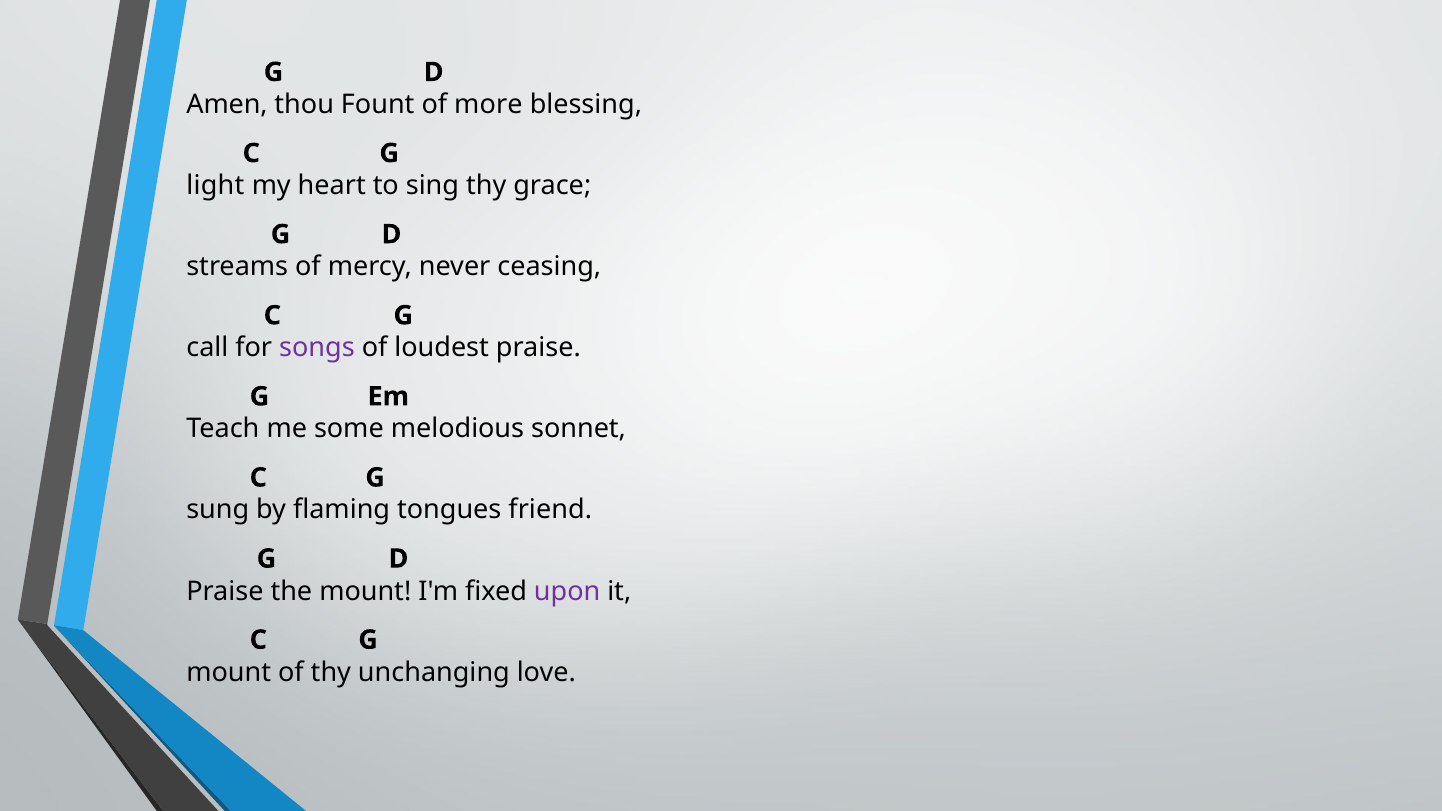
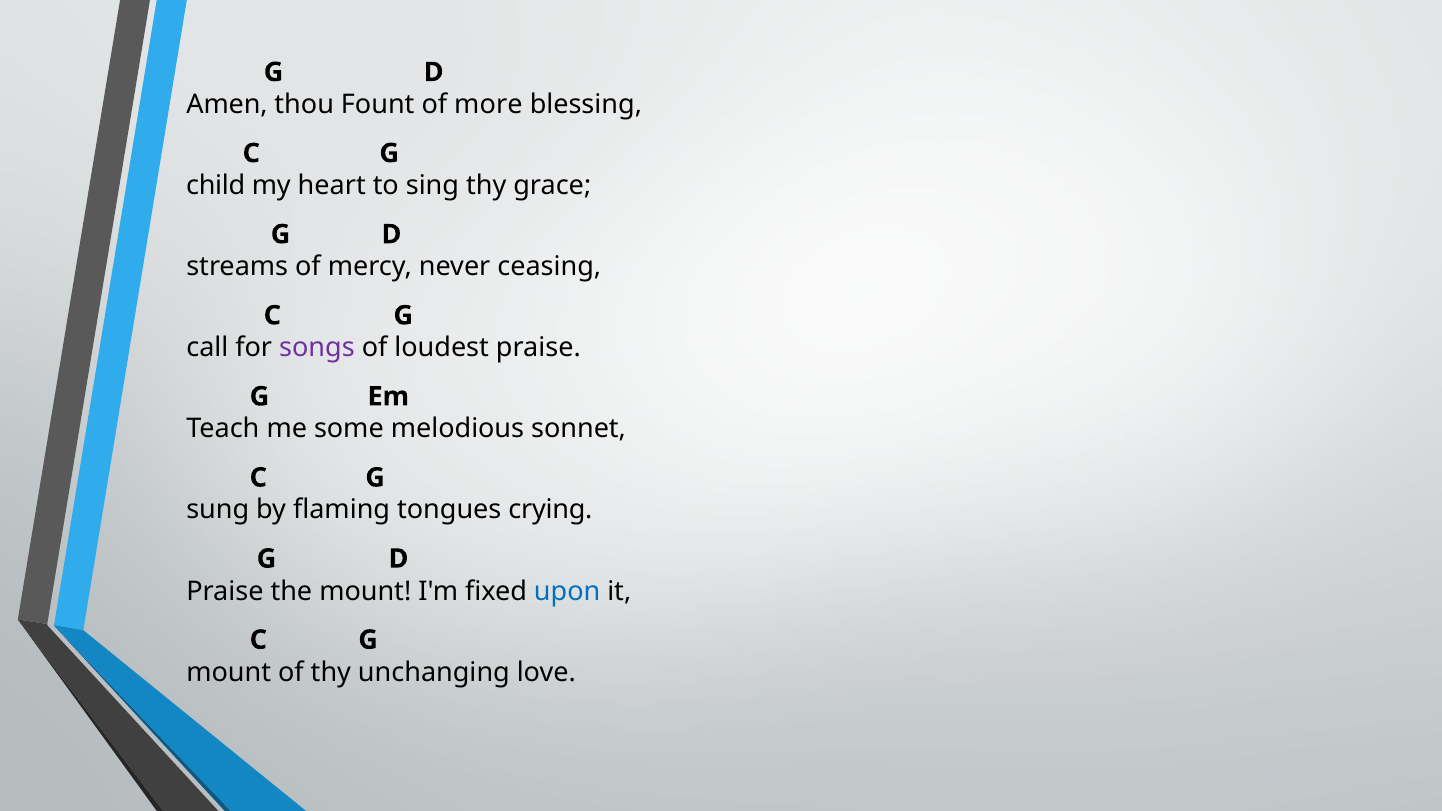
light: light -> child (216, 186)
friend: friend -> crying (550, 510)
upon colour: purple -> blue (567, 591)
